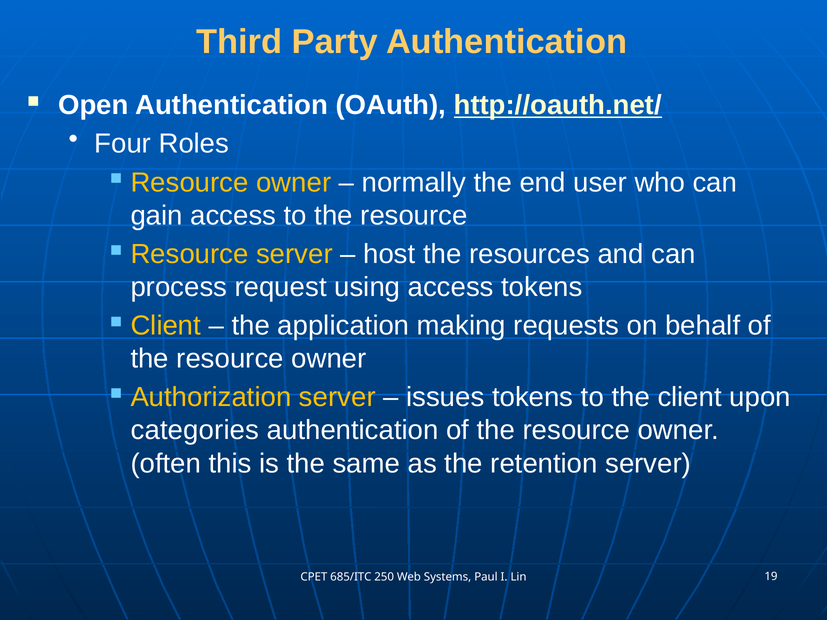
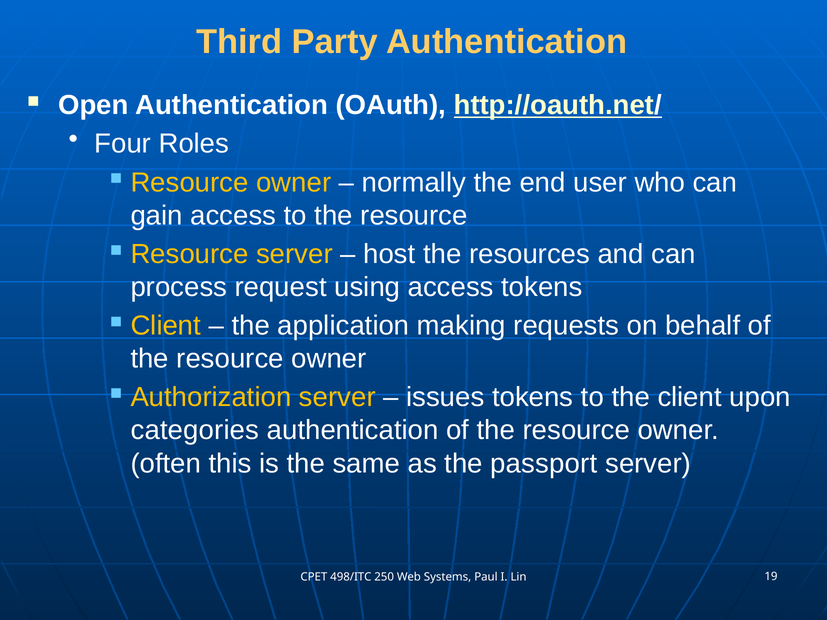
retention: retention -> passport (544, 464)
685/ITC: 685/ITC -> 498/ITC (351, 577)
